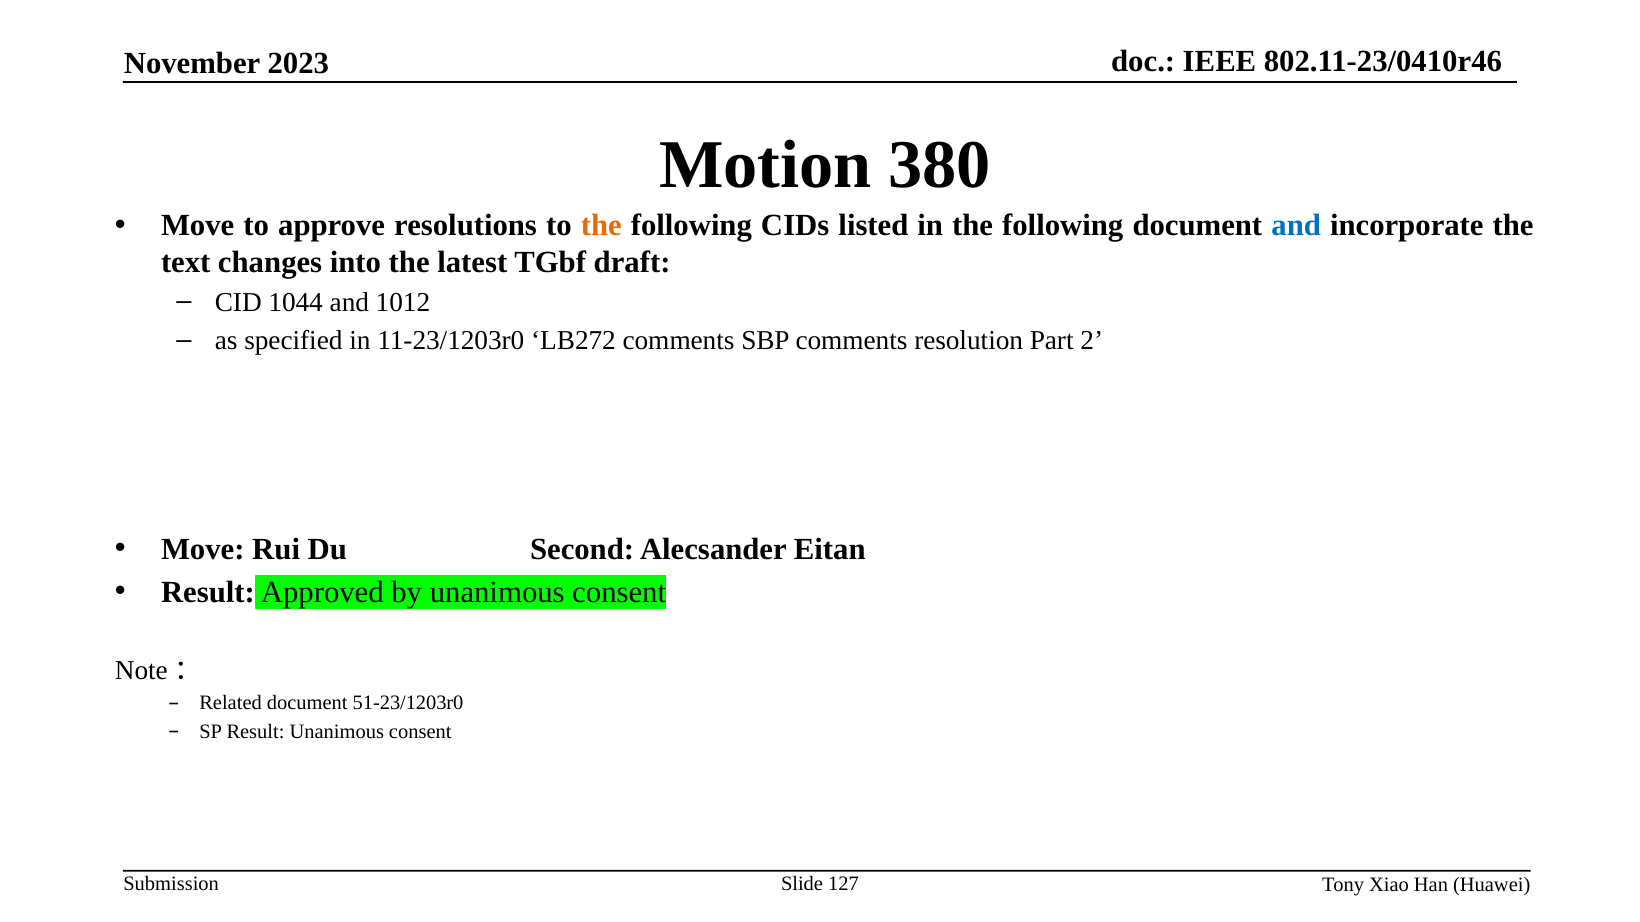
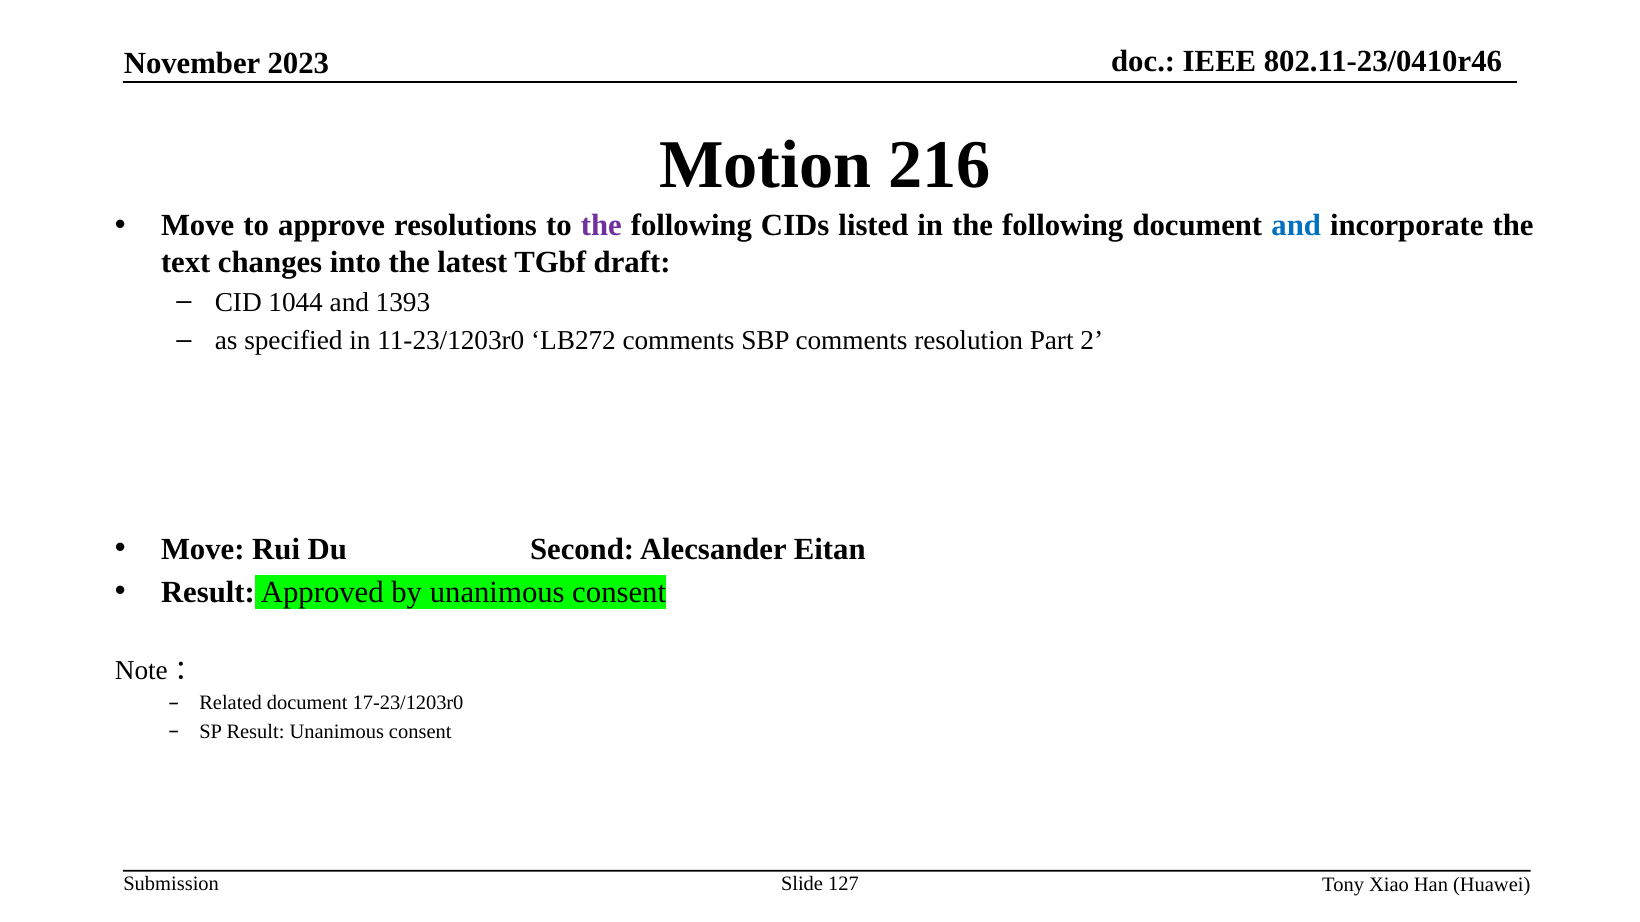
380: 380 -> 216 (940, 165)
the colour: orange -> purple (601, 226)
1012: 1012 -> 1393 (403, 303)
51-23/1203r0: 51-23/1203r0 -> 17-23/1203r0 (408, 703)
